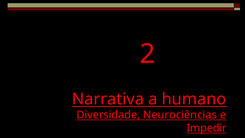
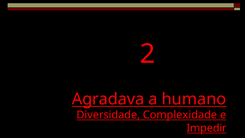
Narrativa: Narrativa -> Agradava (108, 99)
Neurociências: Neurociências -> Complexidade (180, 115)
